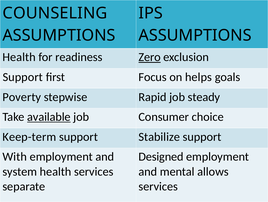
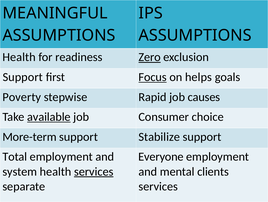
COUNSELING: COUNSELING -> MEANINGFUL (55, 13)
Focus underline: none -> present (153, 77)
steady: steady -> causes (204, 97)
Keep-term: Keep-term -> More-term (29, 137)
With: With -> Total (15, 157)
Designed: Designed -> Everyone (161, 157)
services underline: none -> present (94, 172)
allows: allows -> clients (213, 172)
